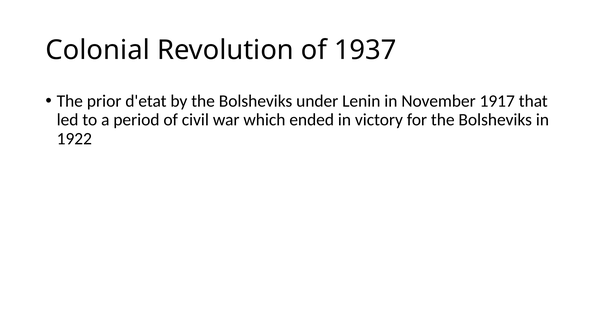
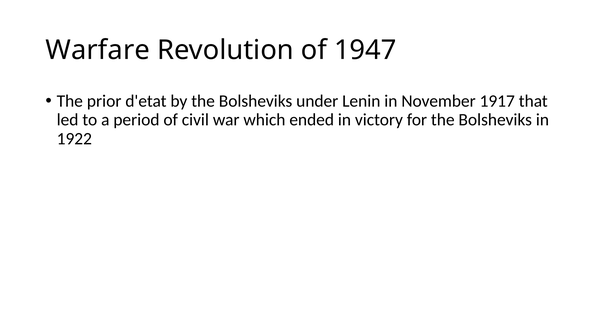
Colonial: Colonial -> Warfare (98, 50)
1937: 1937 -> 1947 (365, 50)
